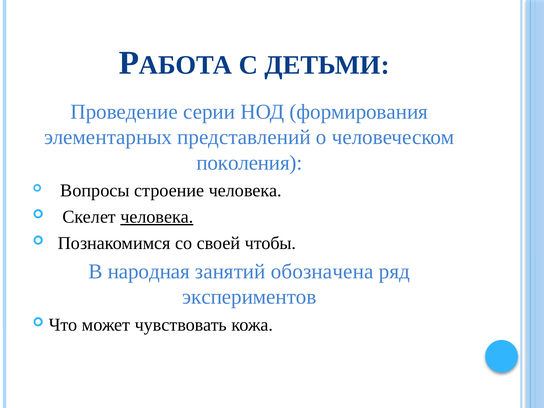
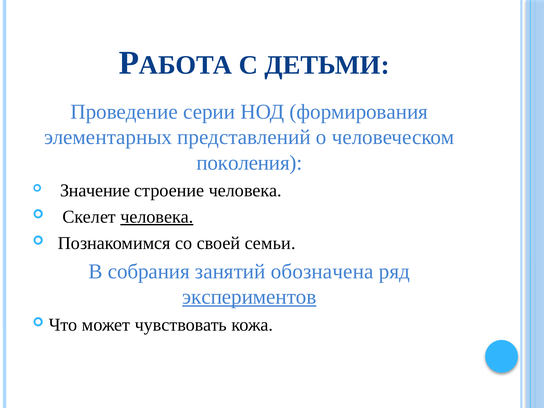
Вопросы: Вопросы -> Значение (95, 191)
чтобы: чтобы -> семьи (270, 243)
народная: народная -> собрания (149, 271)
экспериментов underline: none -> present (249, 297)
